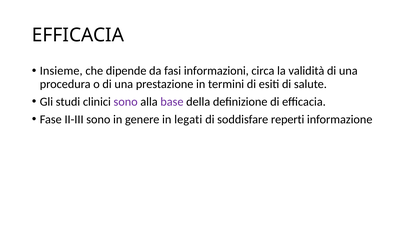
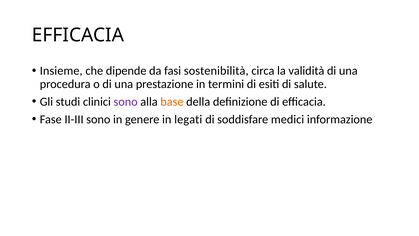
informazioni: informazioni -> sostenibilità (216, 71)
base colour: purple -> orange (172, 102)
reperti: reperti -> medici (288, 119)
